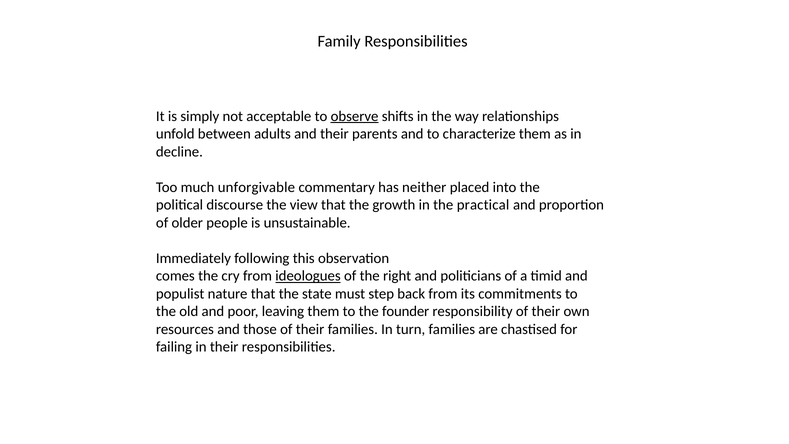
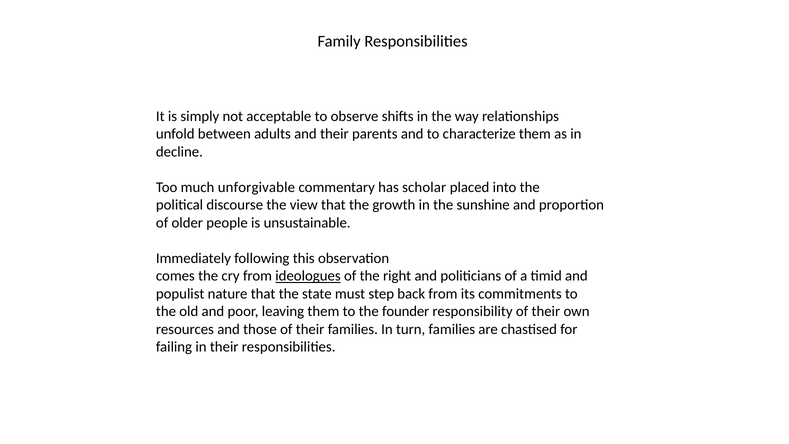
observe underline: present -> none (355, 116)
neither: neither -> scholar (424, 187)
practical: practical -> sunshine (483, 205)
